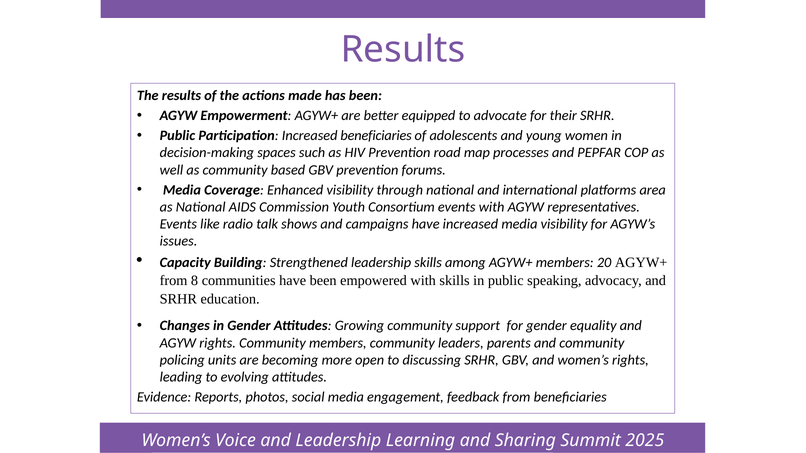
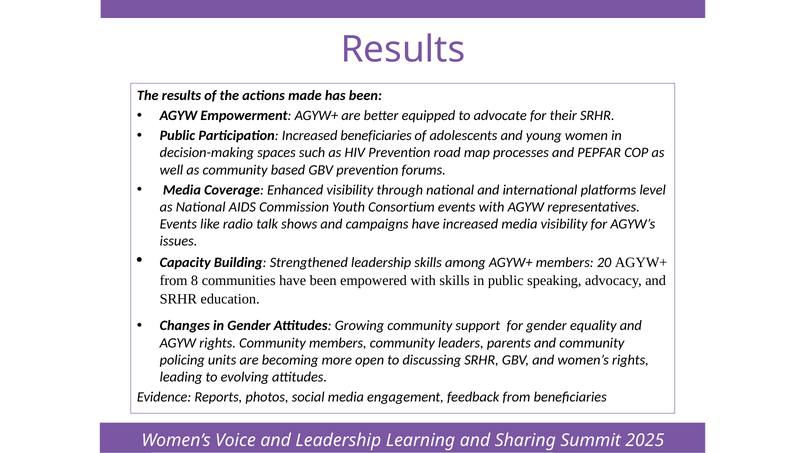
area: area -> level (653, 190)
